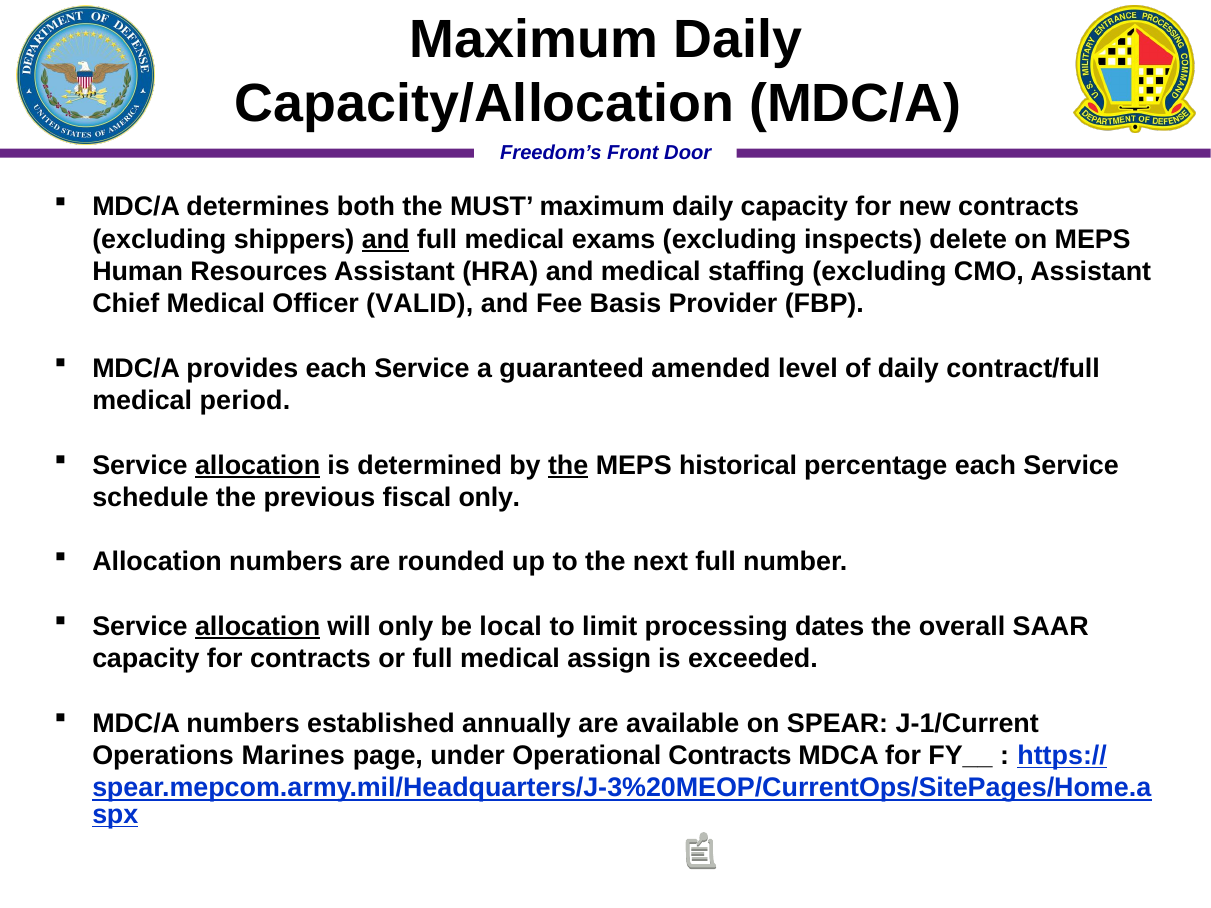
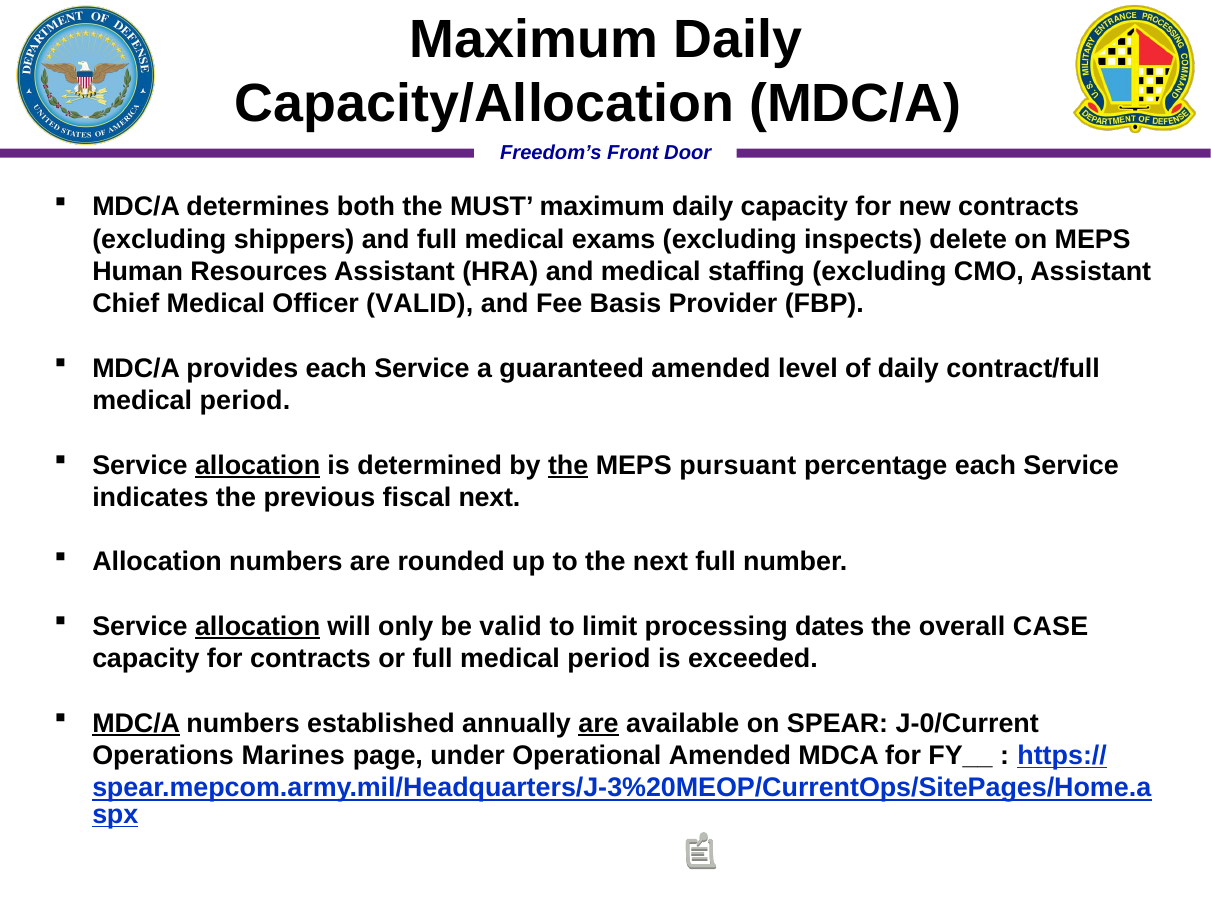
and underline: present -> none (386, 239)
historical: historical -> pursuant (738, 465)
schedule: schedule -> indicates (150, 498)
fiscal only: only -> next (489, 498)
be local: local -> valid (511, 627)
SAAR: SAAR -> CASE (1051, 627)
full medical assign: assign -> period (609, 659)
MDC/A underline: none -> present (136, 724)
are underline: none -> present (599, 724)
J-1/Current: J-1/Current -> J-0/Current (967, 724)
Operational Contracts: Contracts -> Amended (730, 756)
